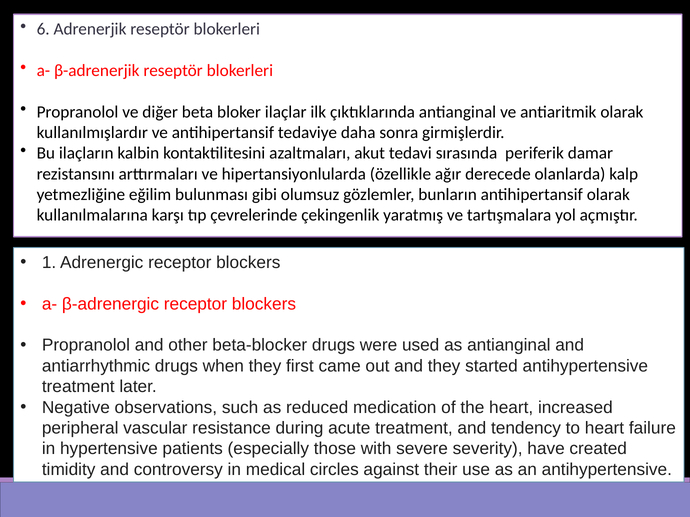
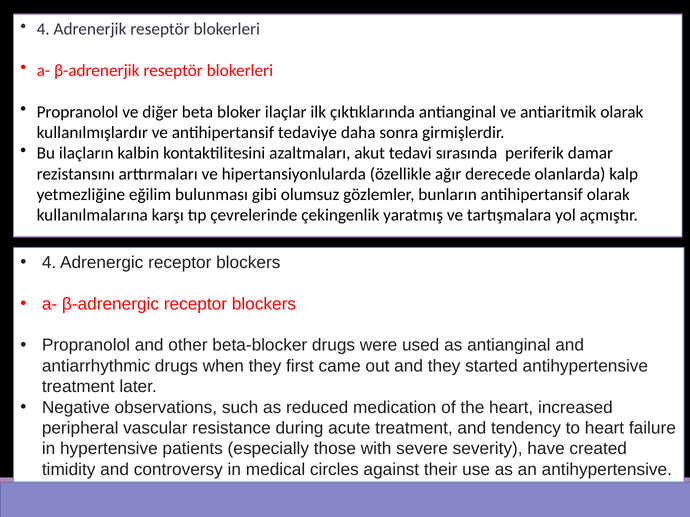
6: 6 -> 4 (43, 29)
1: 1 -> 4 (49, 263)
